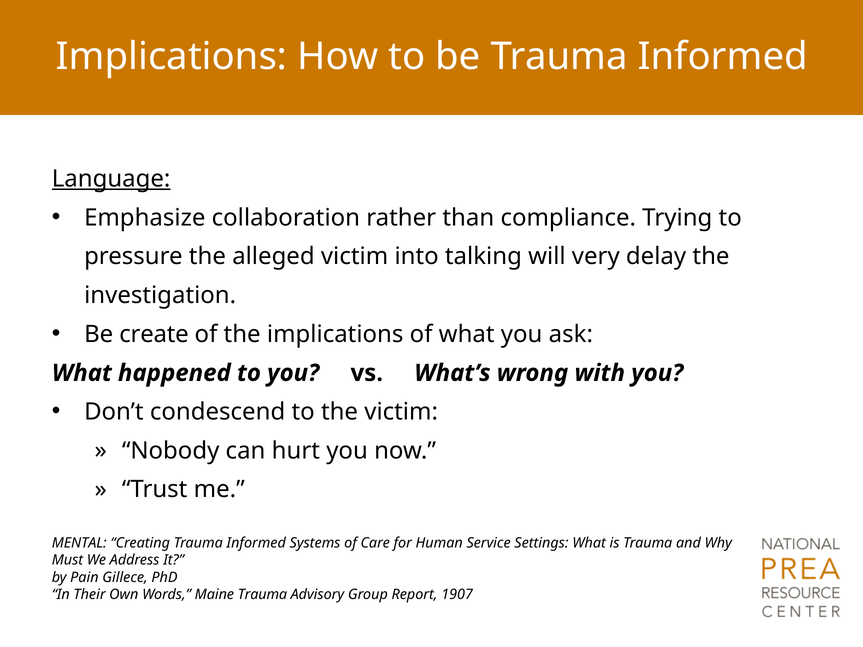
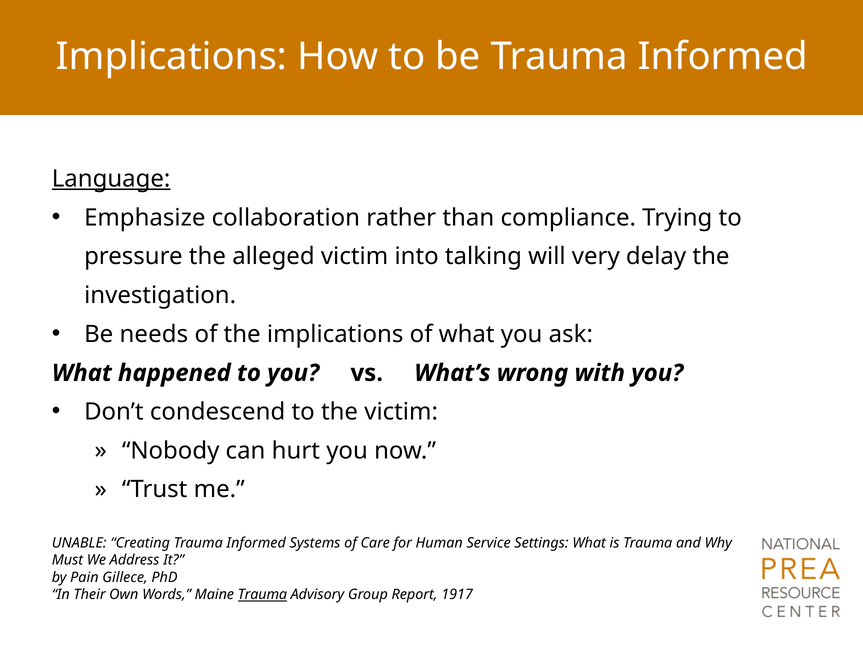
create: create -> needs (154, 334)
MENTAL: MENTAL -> UNABLE (79, 543)
Trauma underline: none -> present (262, 595)
1907: 1907 -> 1917 (457, 595)
